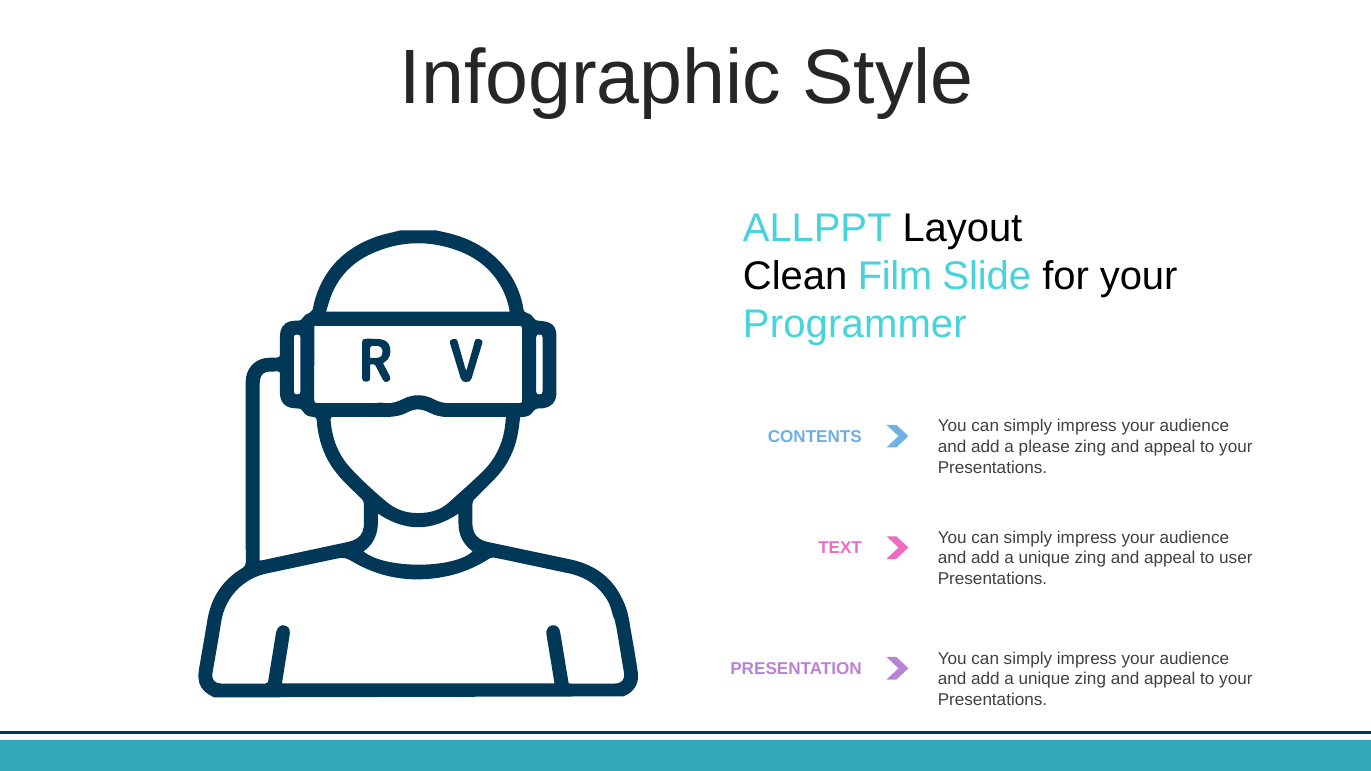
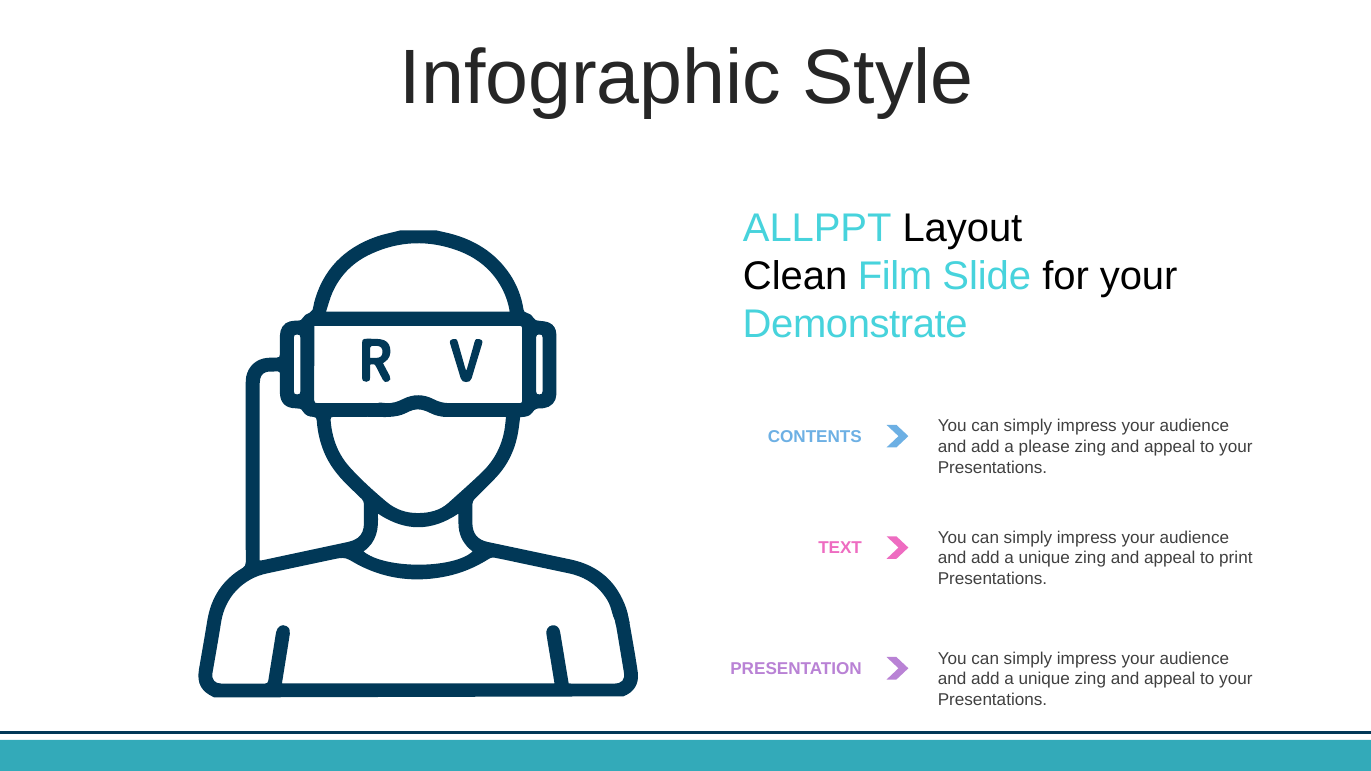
Programmer: Programmer -> Demonstrate (855, 325)
user: user -> print (1236, 558)
